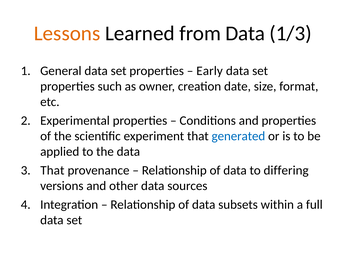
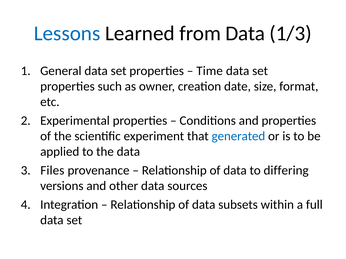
Lessons colour: orange -> blue (67, 33)
Early: Early -> Time (210, 71)
That: That -> Files (52, 171)
